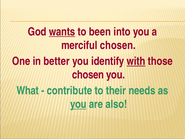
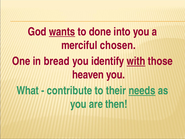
been: been -> done (100, 32)
better: better -> bread (57, 61)
chosen: chosen -> heaven (88, 75)
needs underline: none -> present (142, 90)
you underline: present -> none (78, 104)
also: also -> then (116, 104)
